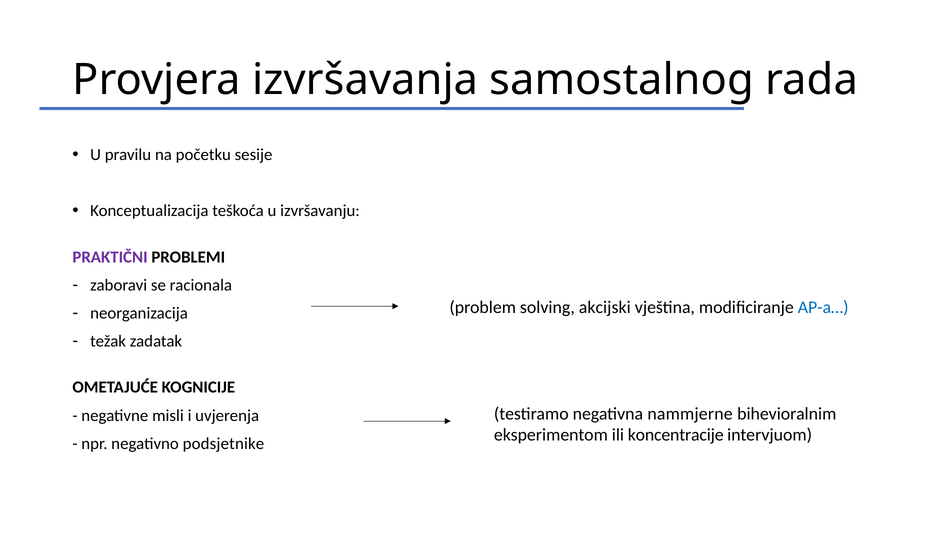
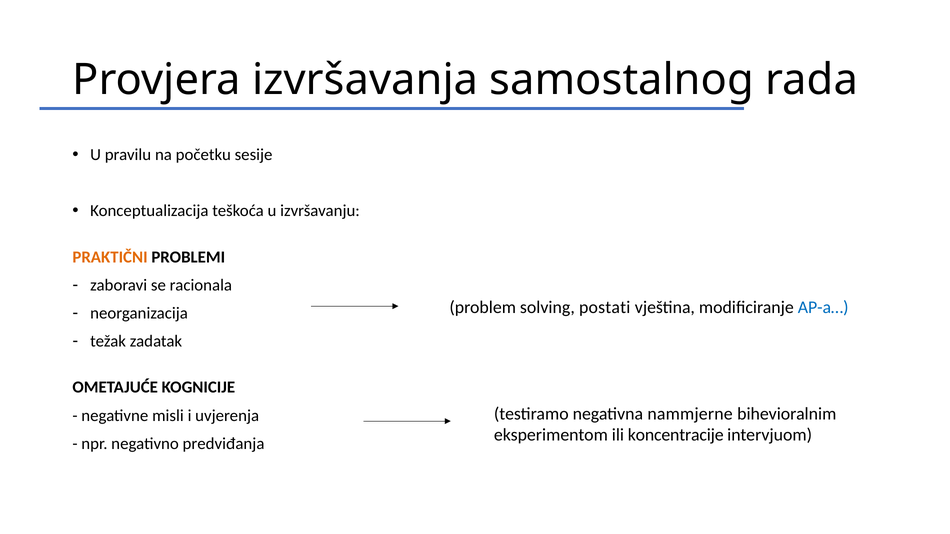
PRAKTIČNI colour: purple -> orange (110, 257)
akcijski: akcijski -> postati (605, 307)
podsjetnike: podsjetnike -> predviđanja (224, 444)
